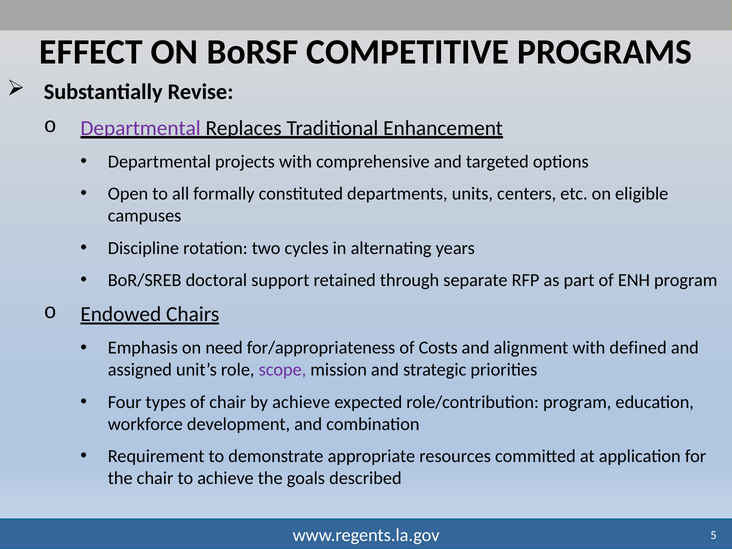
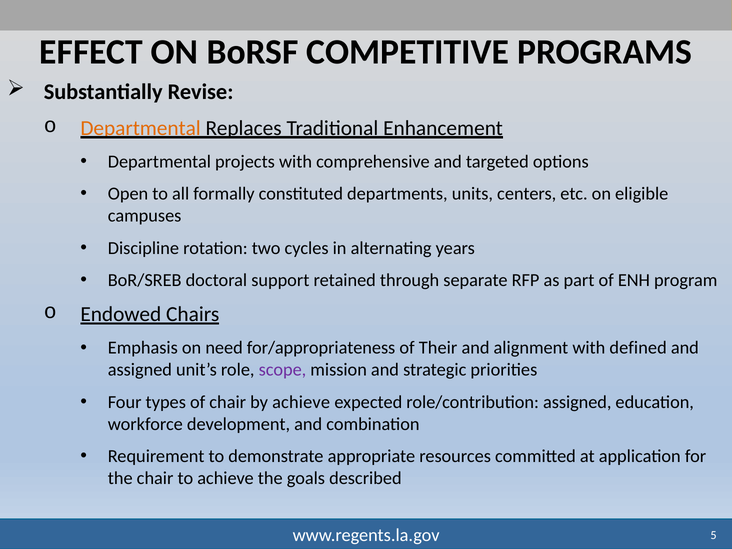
Departmental colour: purple -> orange (141, 128)
Costs: Costs -> Their (438, 348)
role/contribution program: program -> assigned (577, 402)
